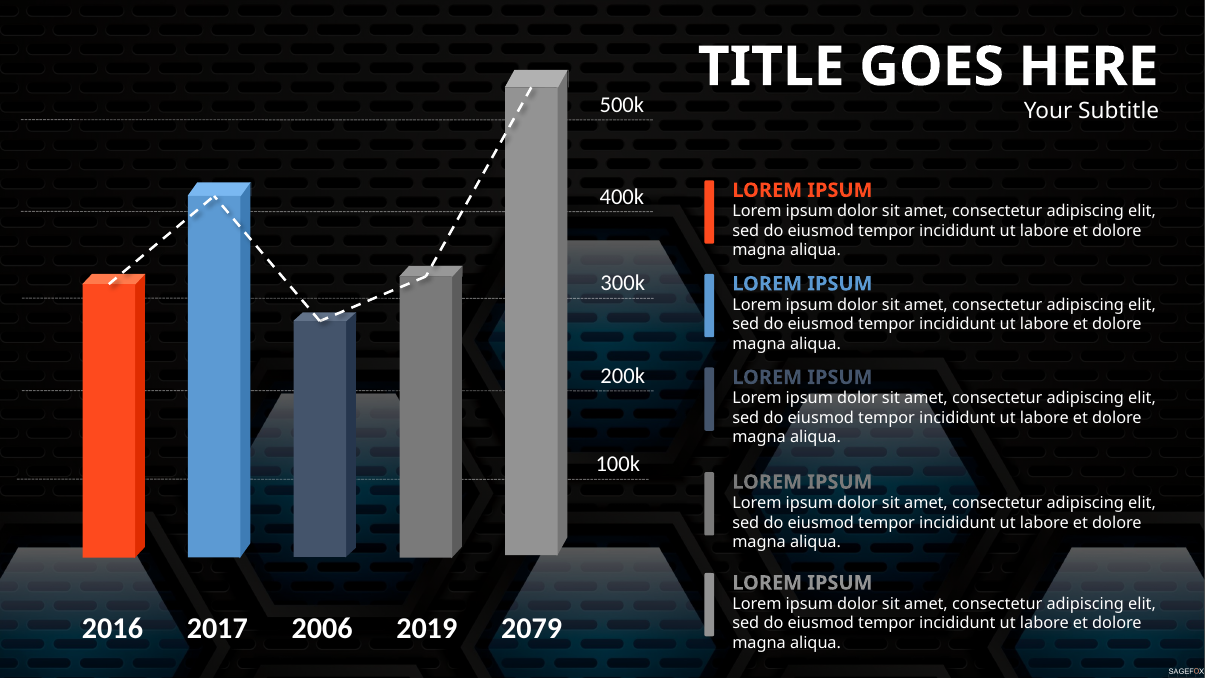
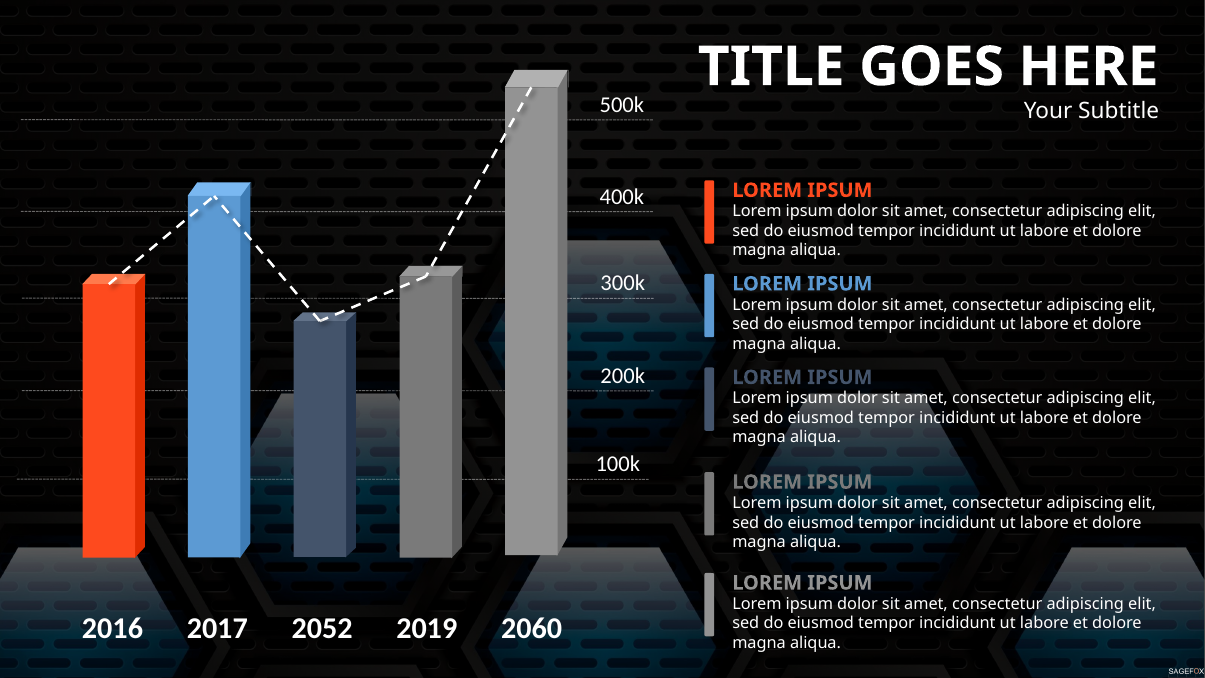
2006: 2006 -> 2052 (322, 629)
2079: 2079 -> 2060 (532, 629)
